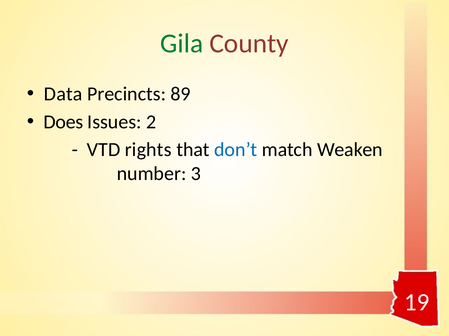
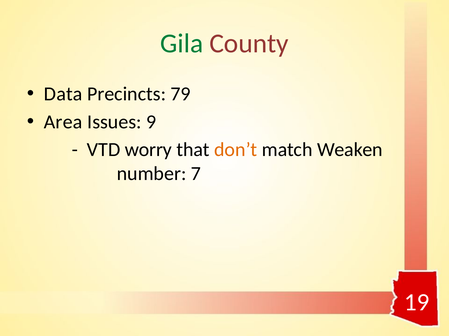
89: 89 -> 79 (181, 94)
Does: Does -> Area (63, 122)
2: 2 -> 9 (151, 122)
rights: rights -> worry (148, 150)
don’t colour: blue -> orange (236, 150)
3: 3 -> 7 (196, 174)
